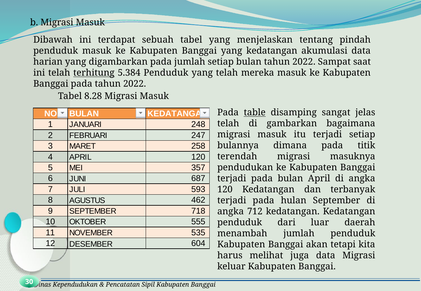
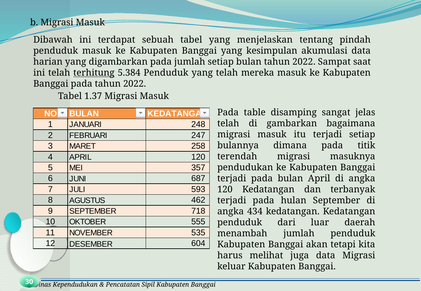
yang kedatangan: kedatangan -> kesimpulan (272, 51)
8.28: 8.28 -> 1.37 (93, 96)
table underline: present -> none (255, 113)
712: 712 -> 434 (255, 212)
